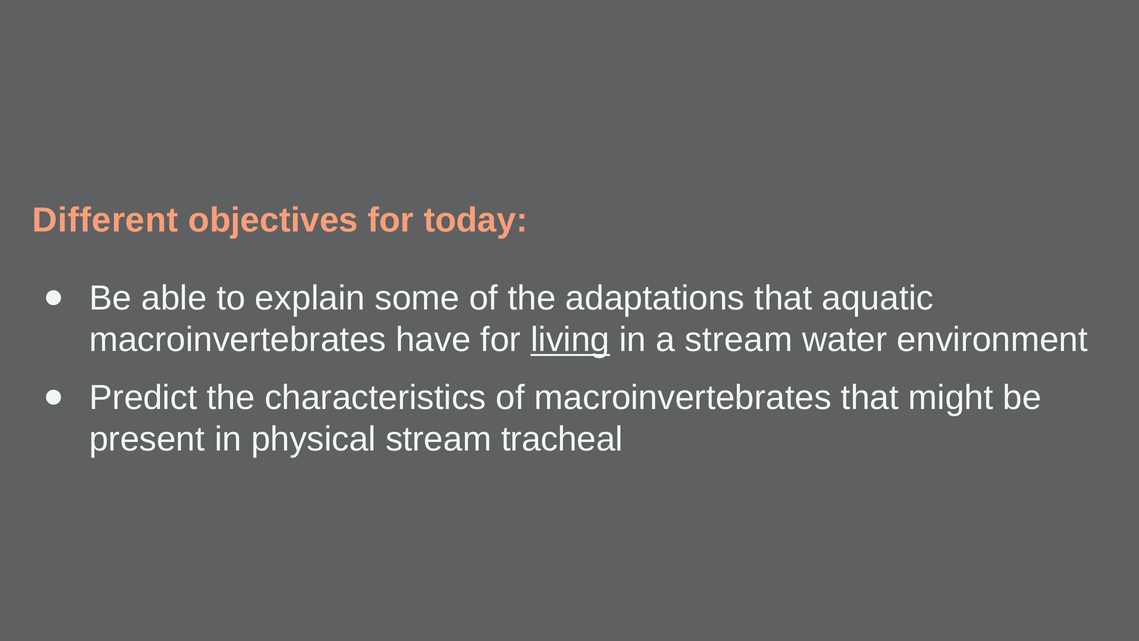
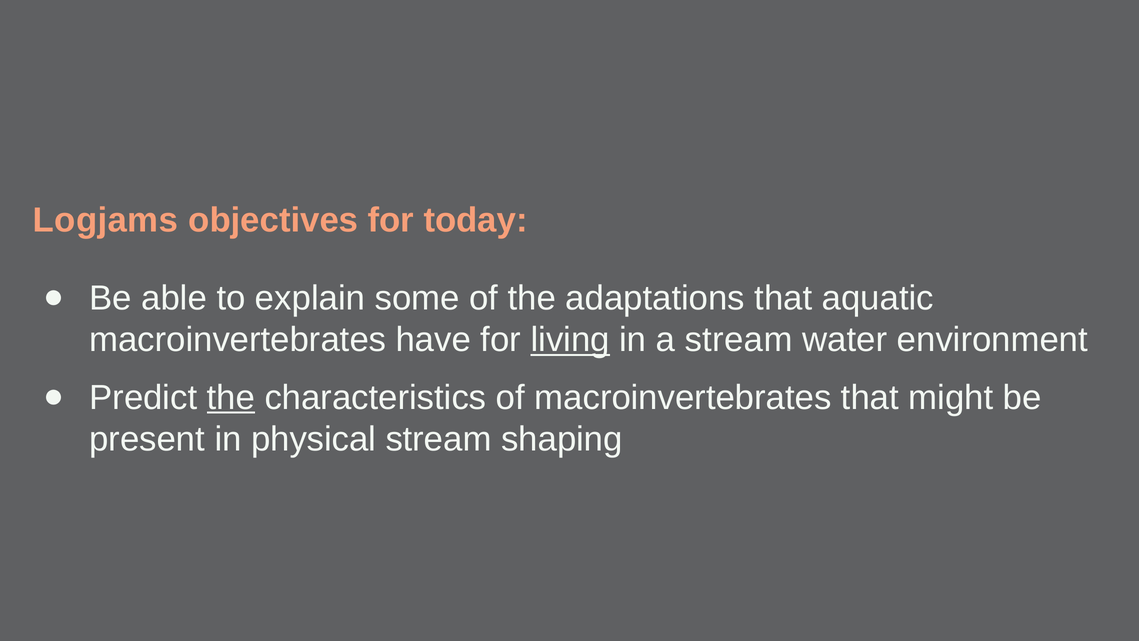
Different: Different -> Logjams (105, 220)
the underline: none -> present (231, 397)
tracheal: tracheal -> shaping (562, 439)
